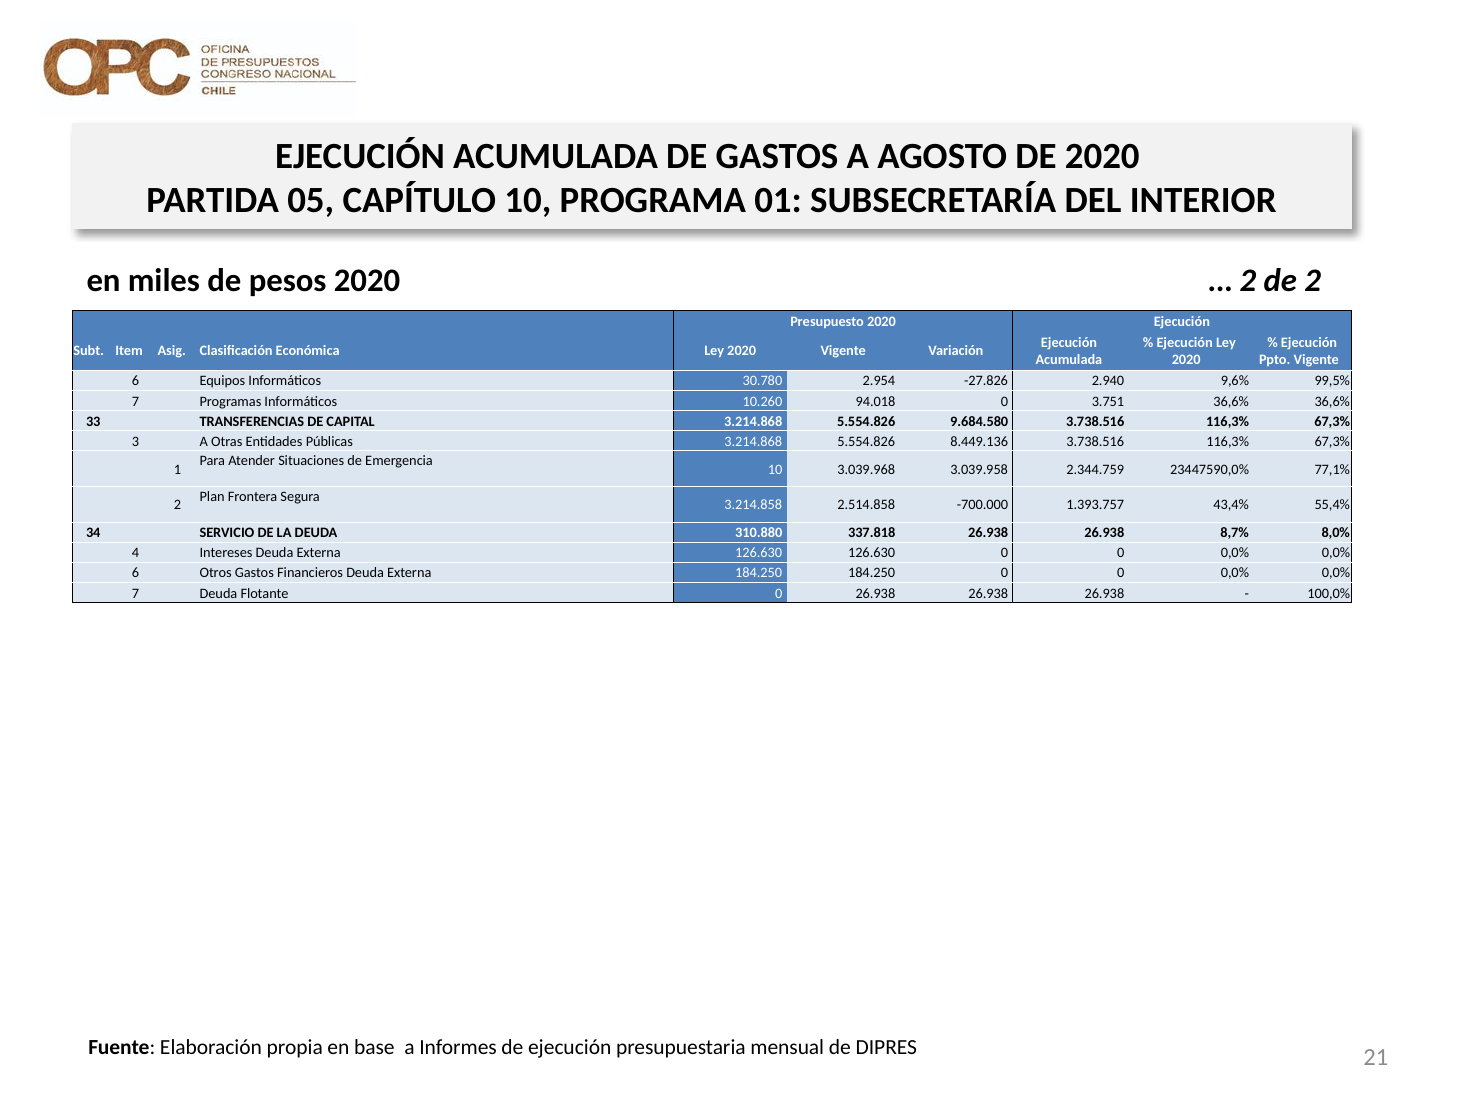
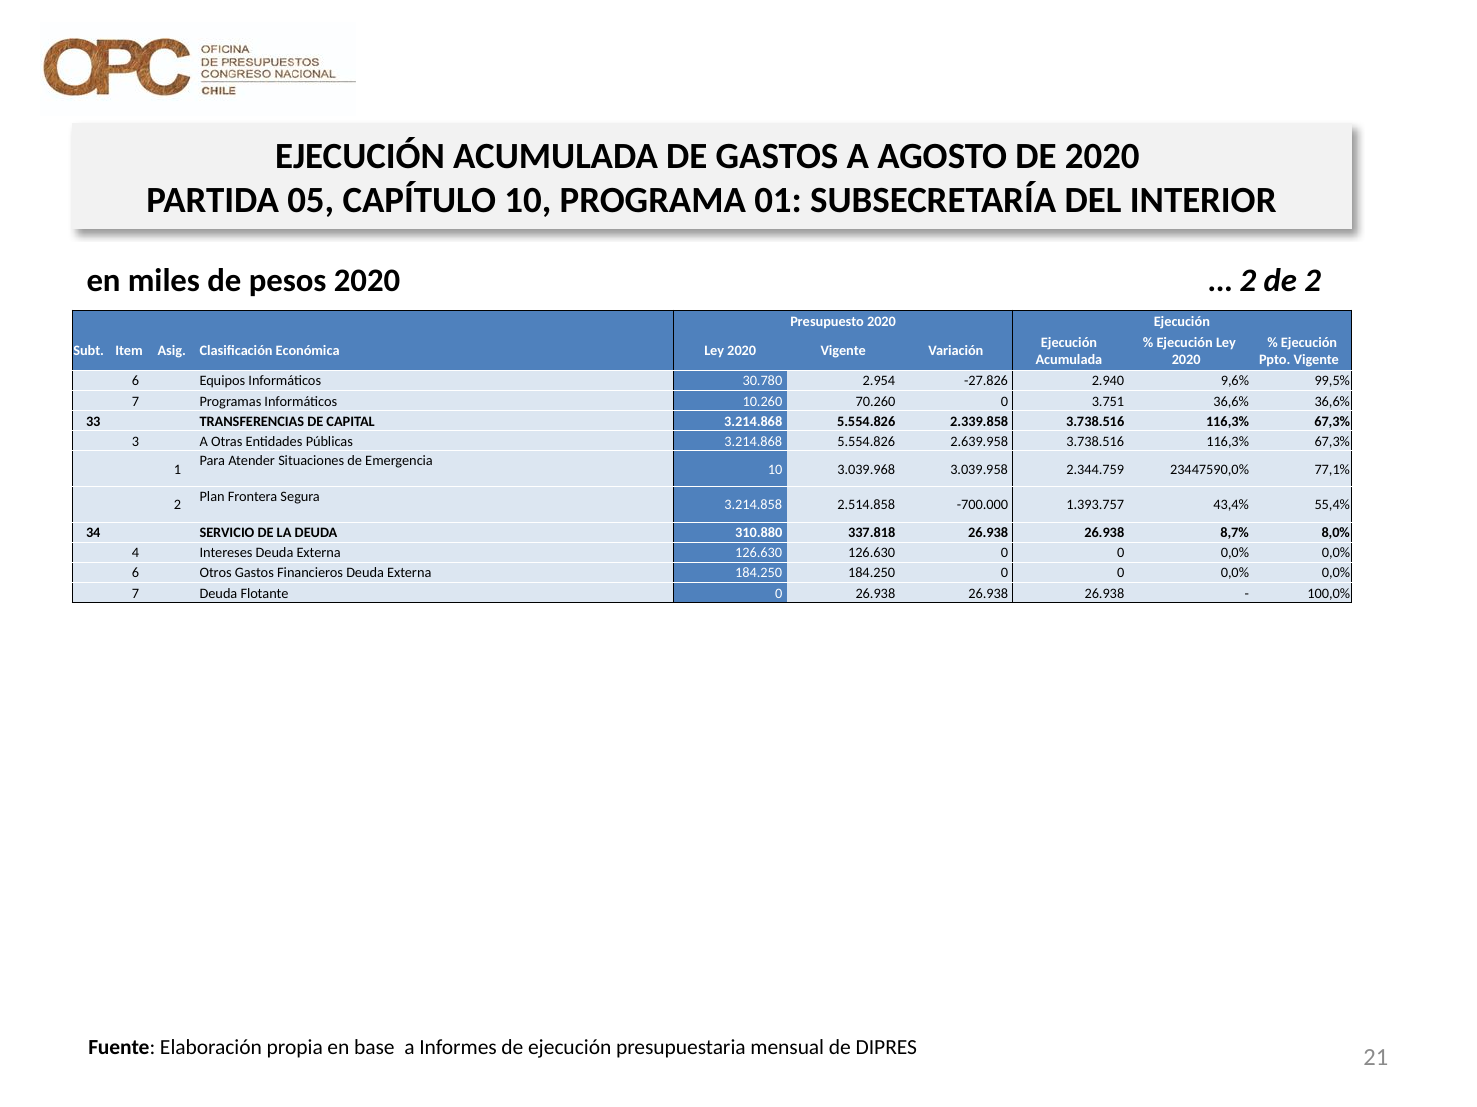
94.018: 94.018 -> 70.260 (875, 402)
9.684.580: 9.684.580 -> 2.339.858 (979, 422)
8.449.136: 8.449.136 -> 2.639.958 (979, 442)
